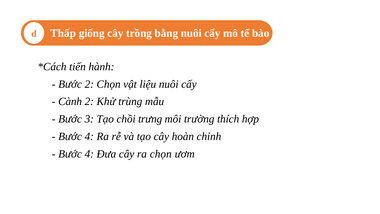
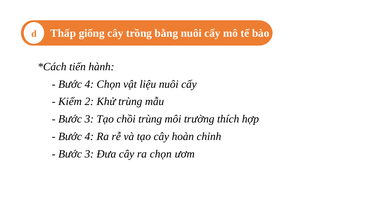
2: 2 -> 4 (89, 84)
Cành: Cành -> Kiểm (70, 101)
chồi trưng: trưng -> trùng (150, 119)
4: 4 -> 3 (89, 154)
